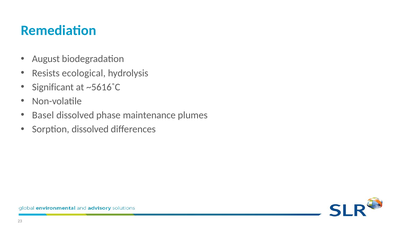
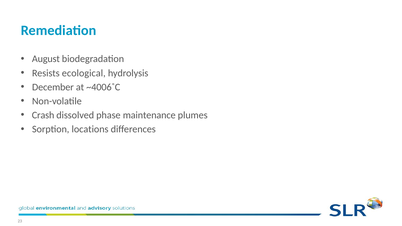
Significant: Significant -> December (53, 87)
~5616˚C: ~5616˚C -> ~4006˚C (103, 87)
Basel: Basel -> Crash (43, 115)
Sorption dissolved: dissolved -> locations (90, 129)
